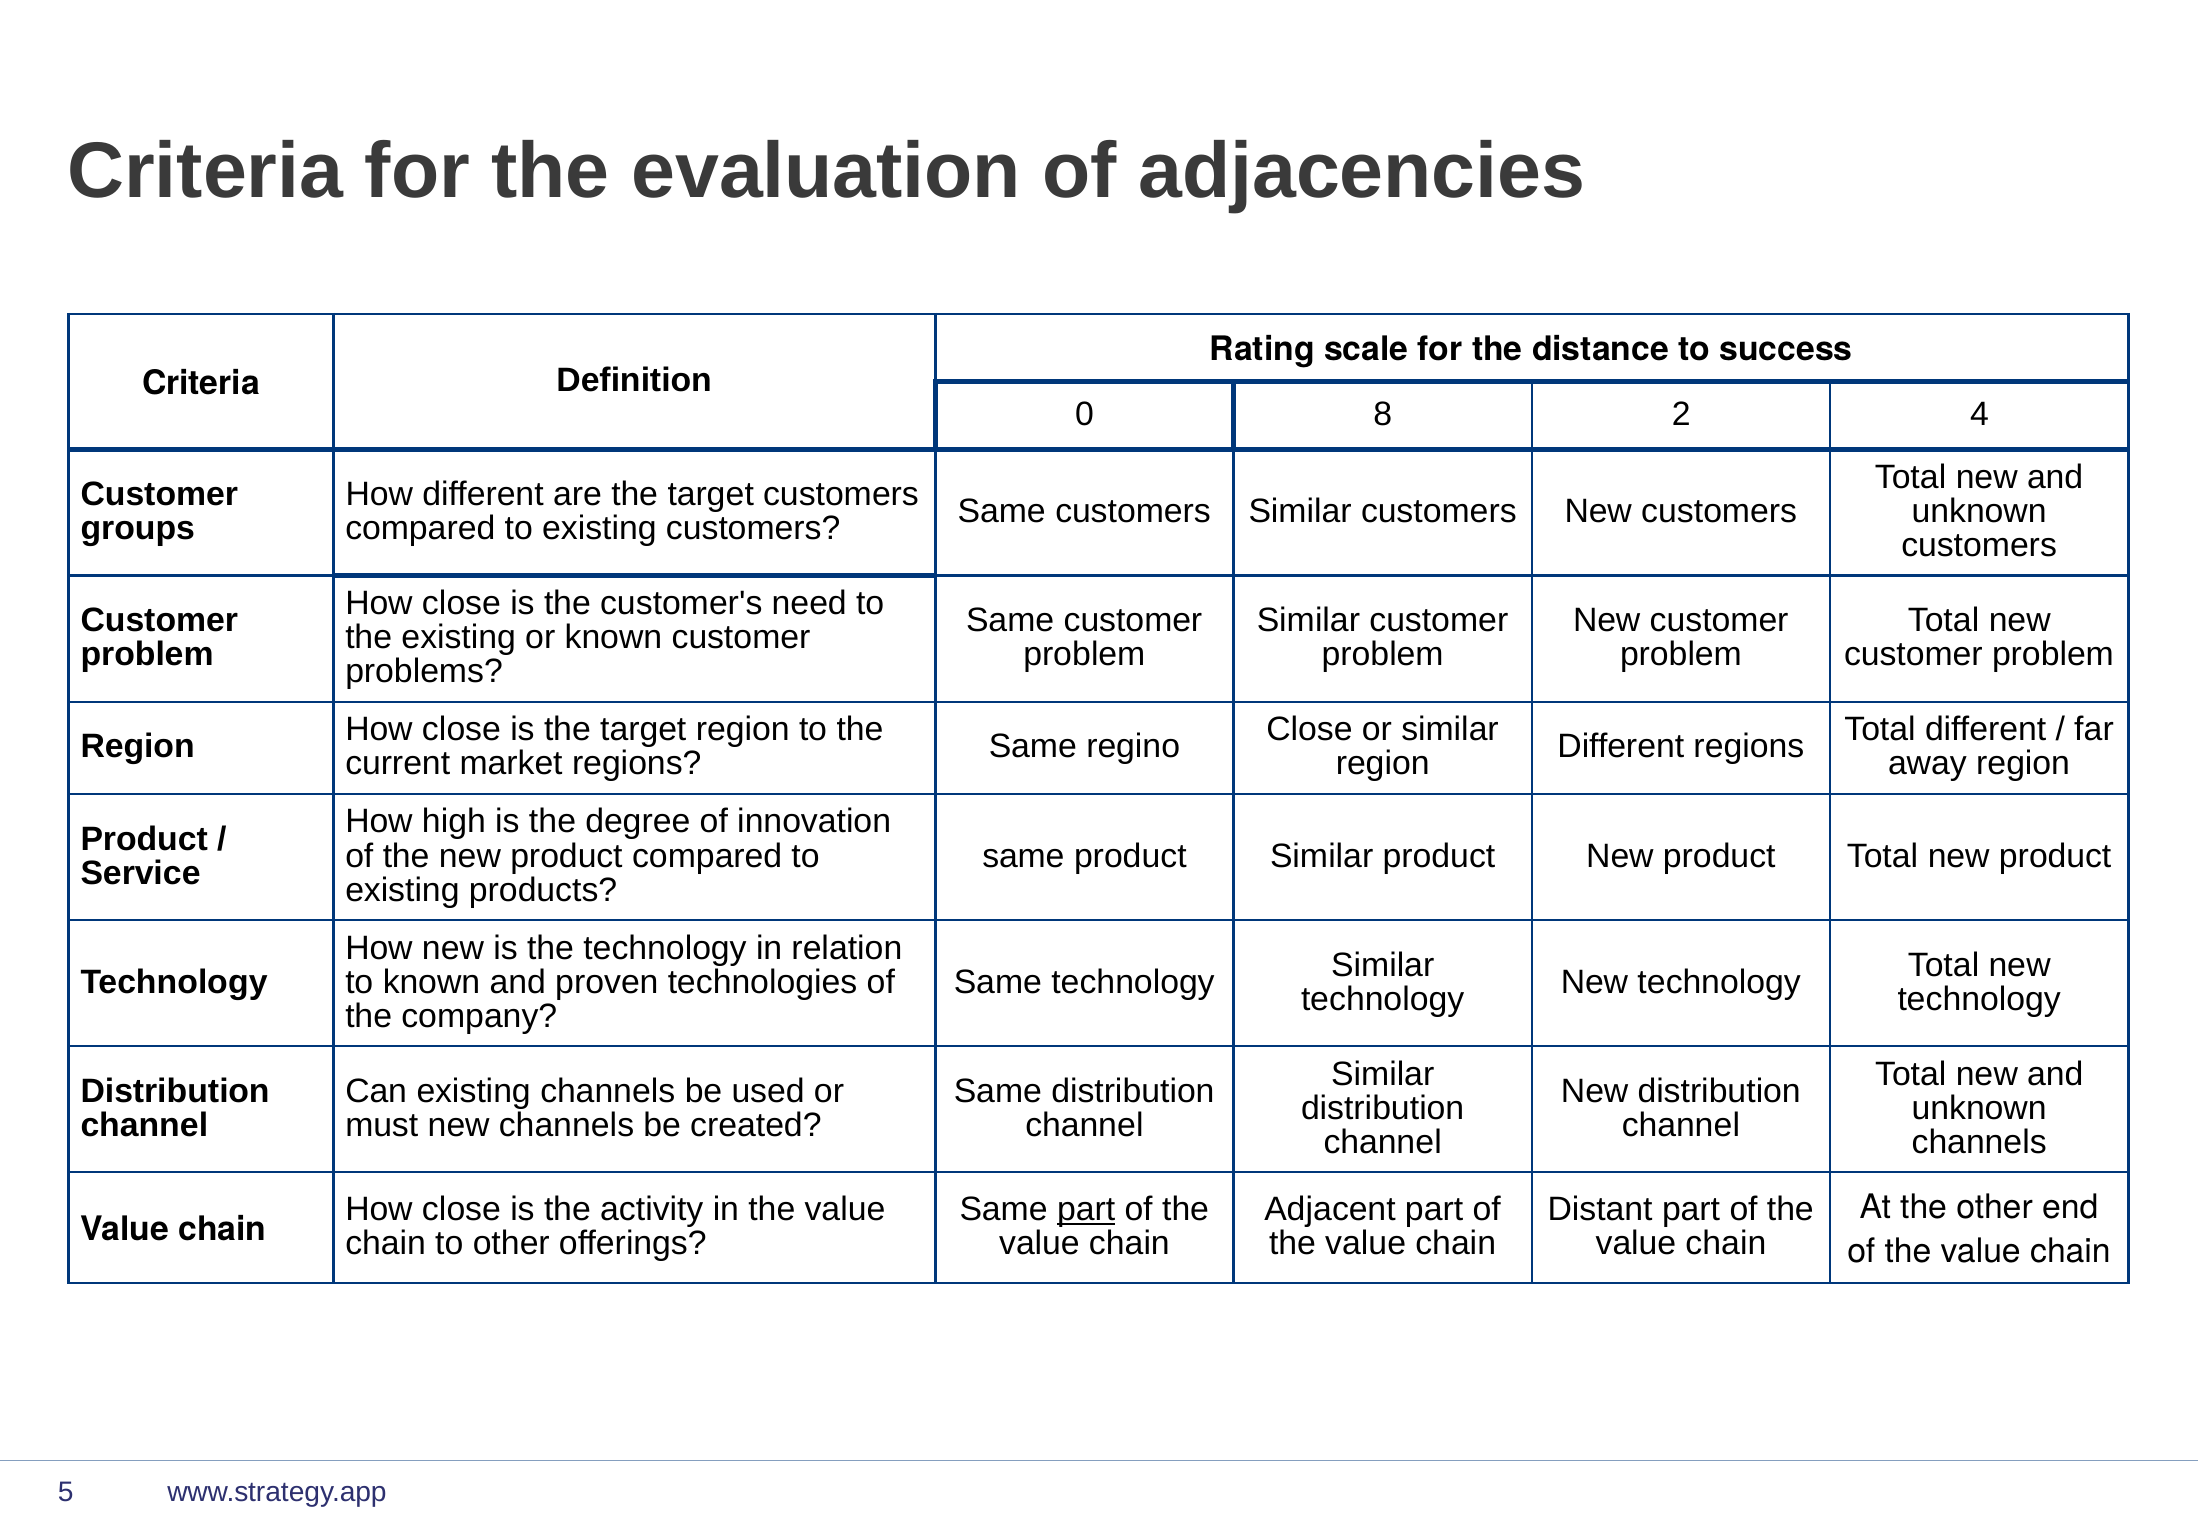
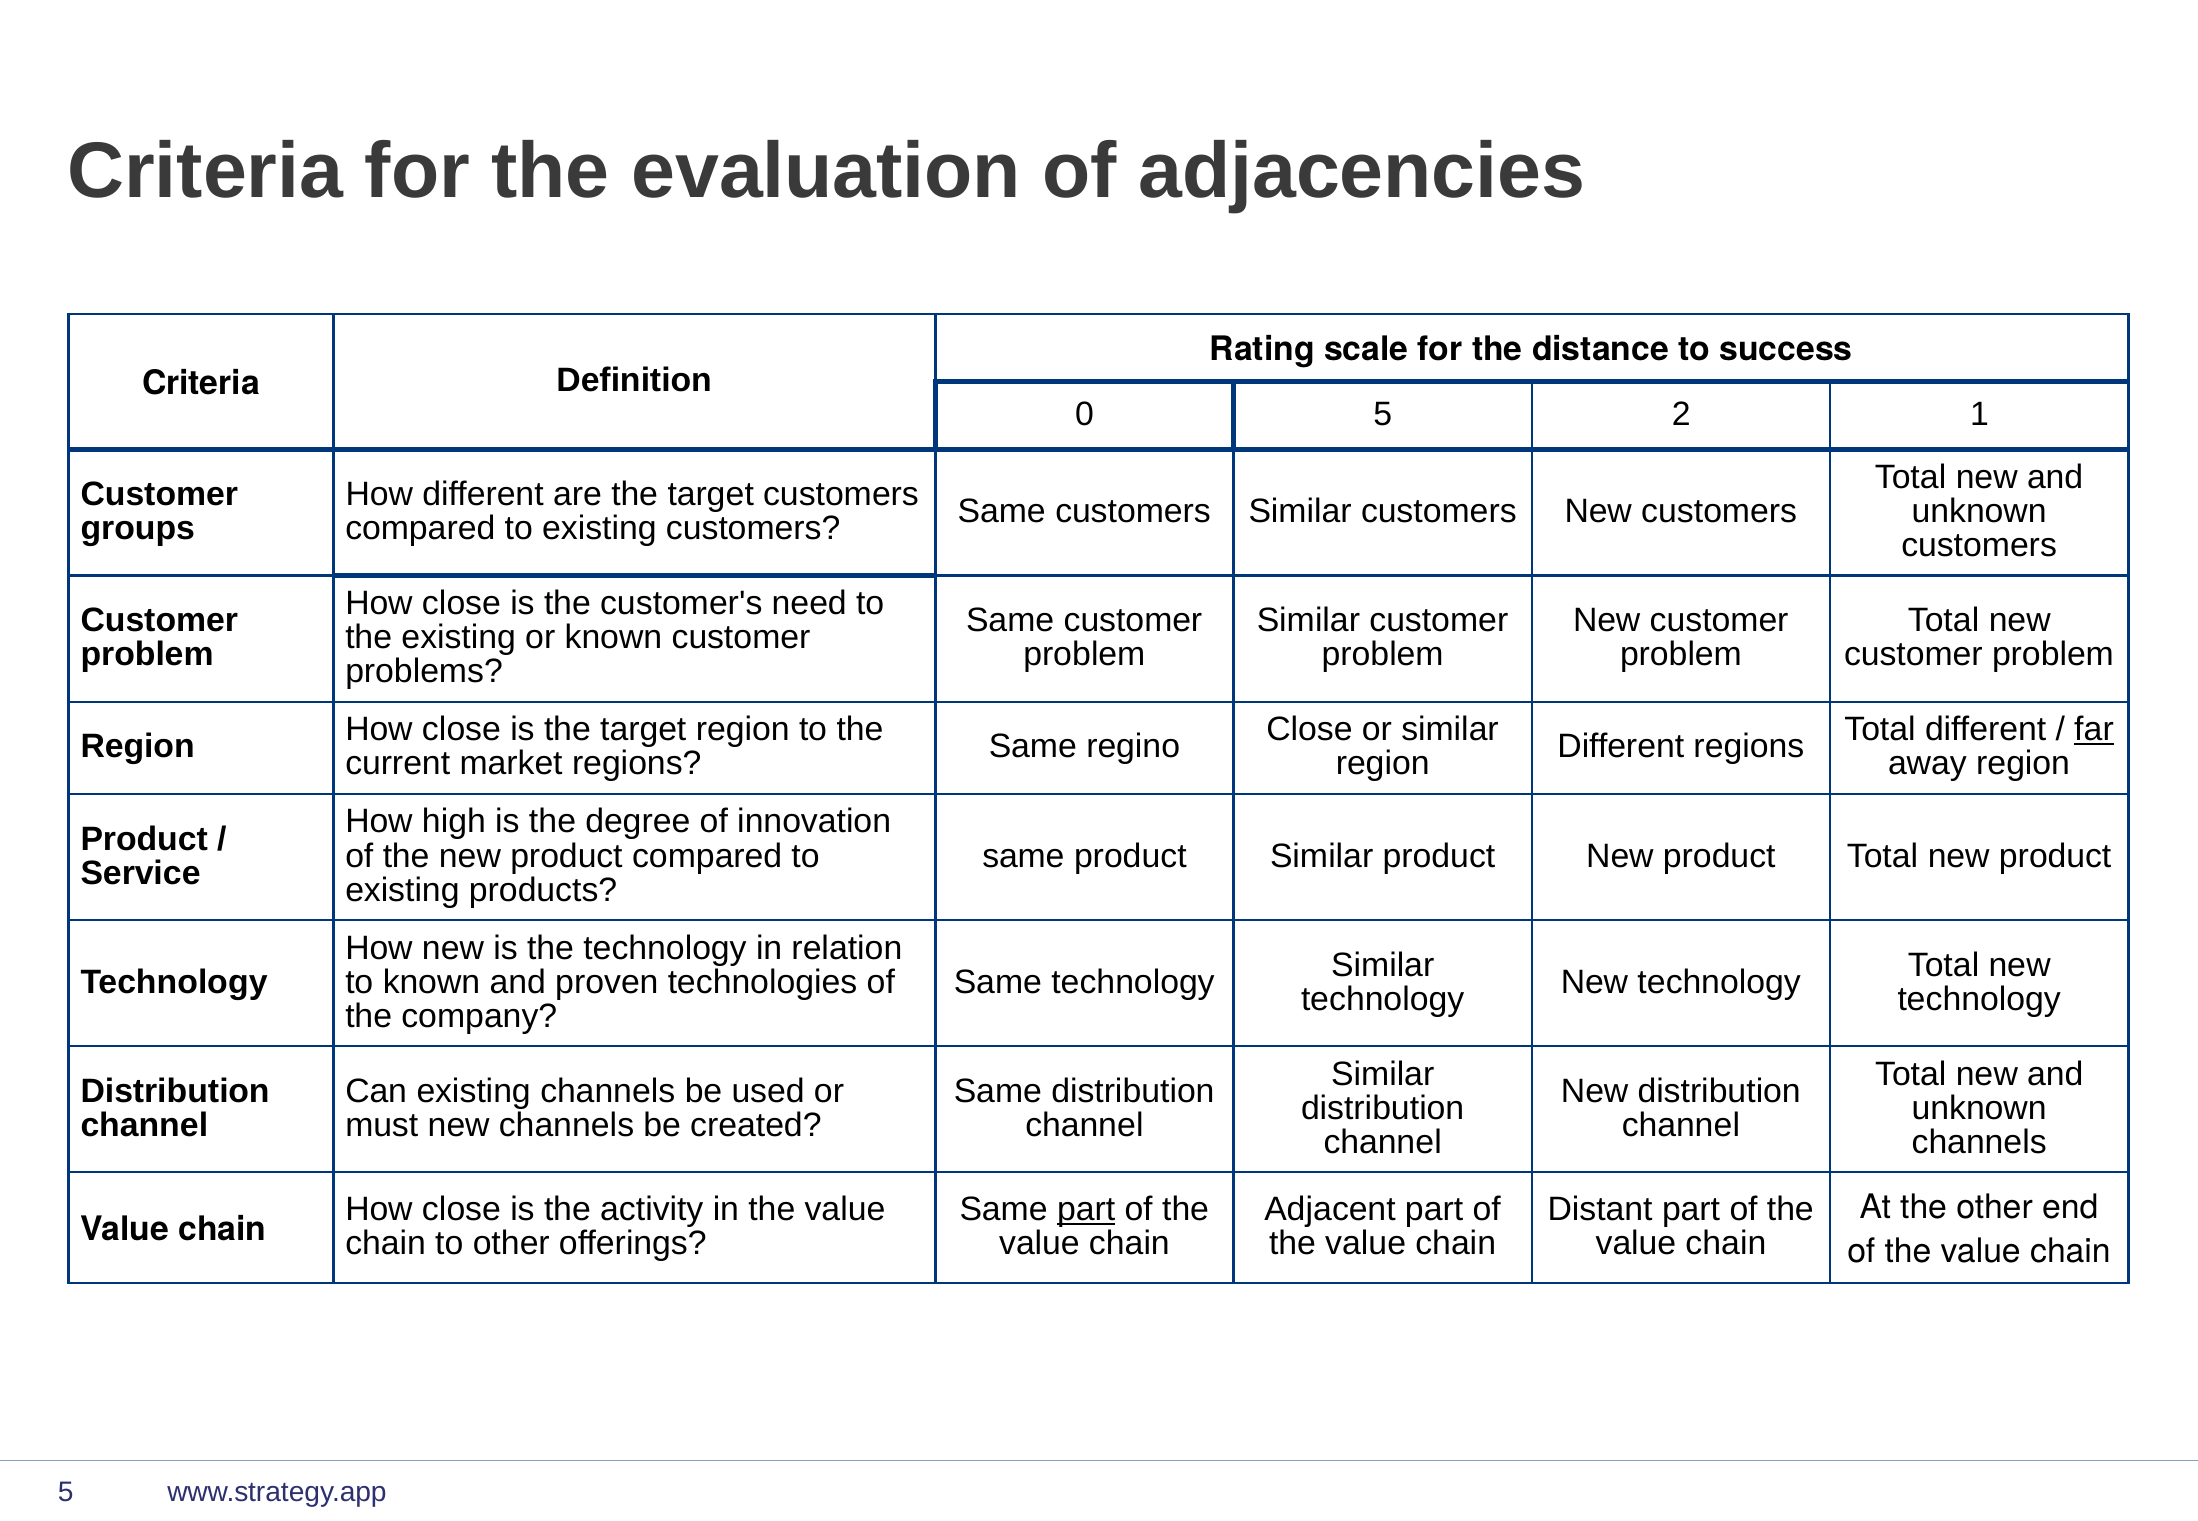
0 8: 8 -> 5 (1383, 415)
4: 4 -> 1 (1979, 415)
far underline: none -> present (2094, 730)
